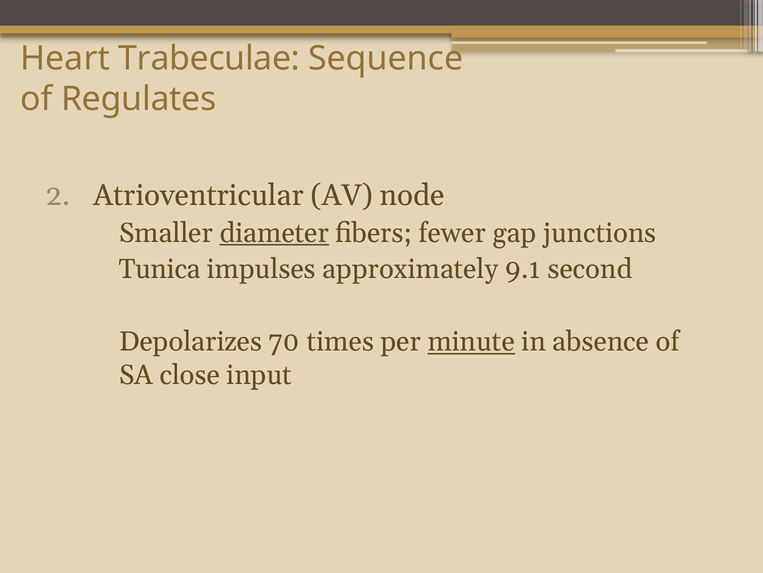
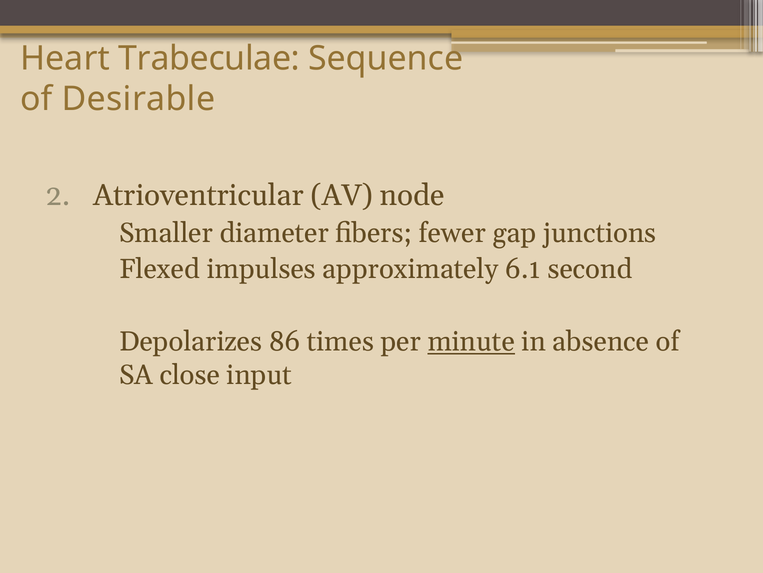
Regulates: Regulates -> Desirable (138, 99)
diameter underline: present -> none (274, 233)
Tunica: Tunica -> Flexed (160, 269)
9.1: 9.1 -> 6.1 (523, 269)
70: 70 -> 86 (285, 341)
